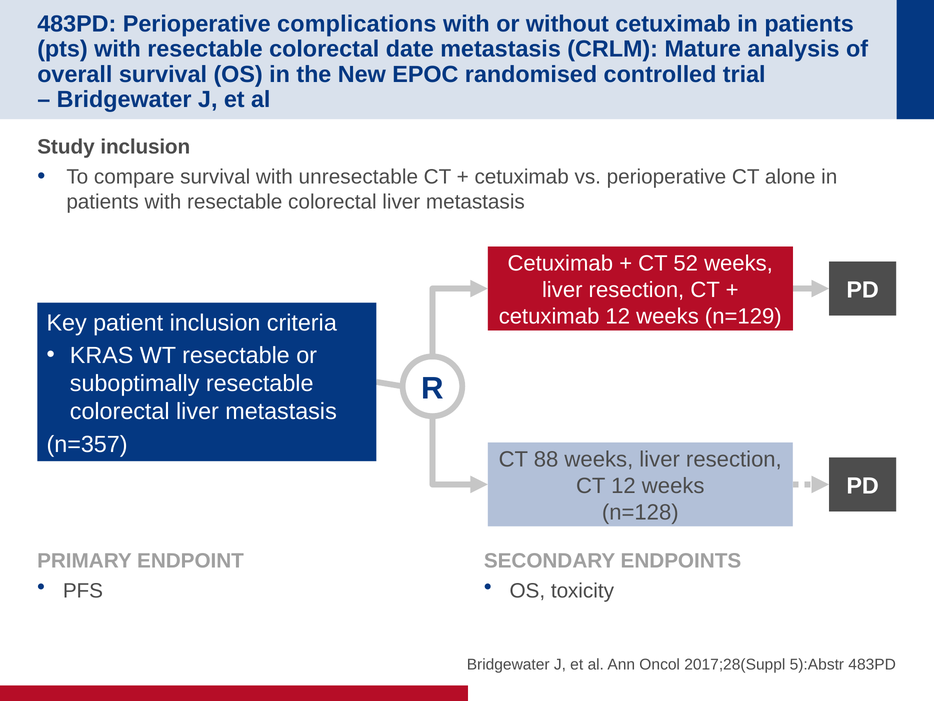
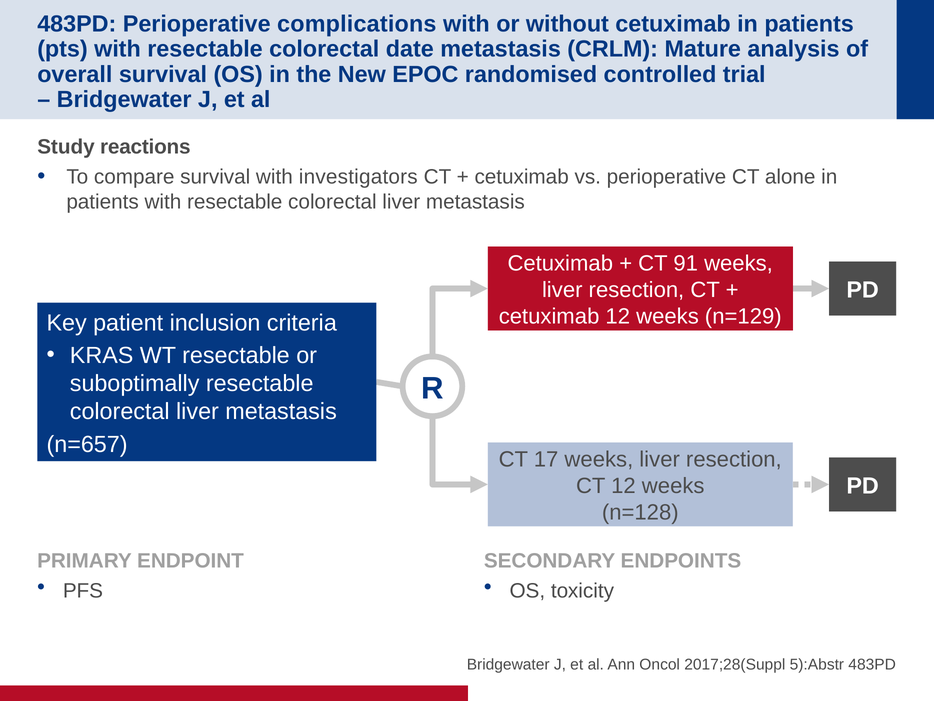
Study inclusion: inclusion -> reactions (145, 147)
unresectable: unresectable -> investigators (358, 177)
52: 52 -> 91 (686, 263)
n=357: n=357 -> n=657 (87, 444)
88: 88 -> 17 (546, 459)
